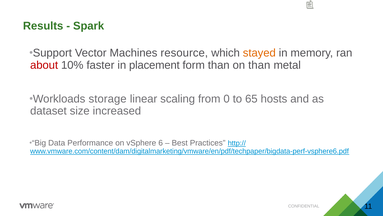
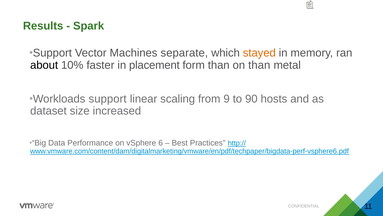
resource: resource -> separate (184, 53)
about colour: red -> black (44, 65)
Workloads storage: storage -> support (108, 99)
0: 0 -> 9 (227, 99)
65: 65 -> 90 (251, 99)
